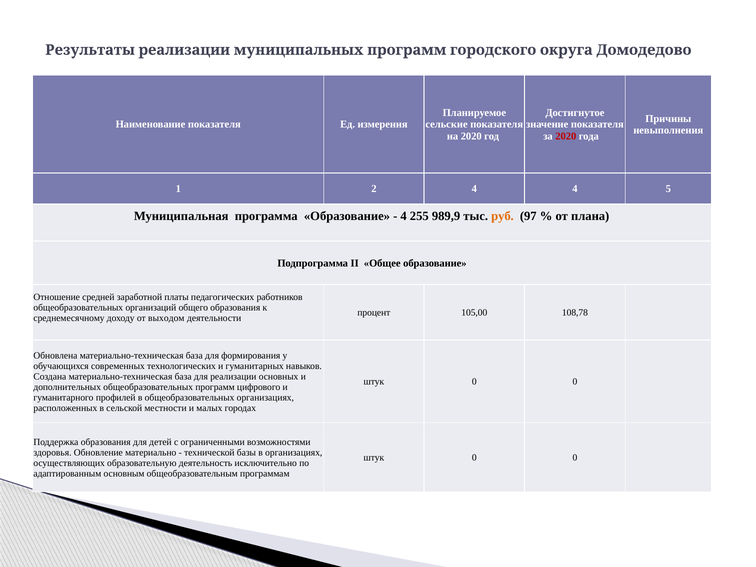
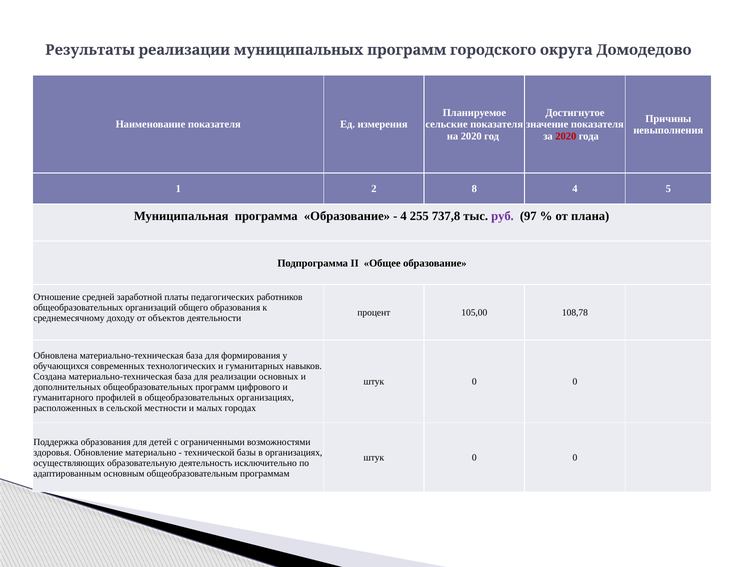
2 4: 4 -> 8 (474, 189)
989,9: 989,9 -> 737,8 (446, 216)
руб colour: orange -> purple (502, 216)
выходом: выходом -> объектов (166, 318)
